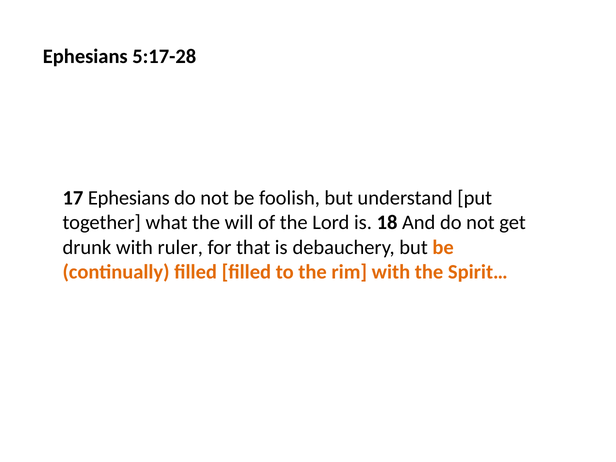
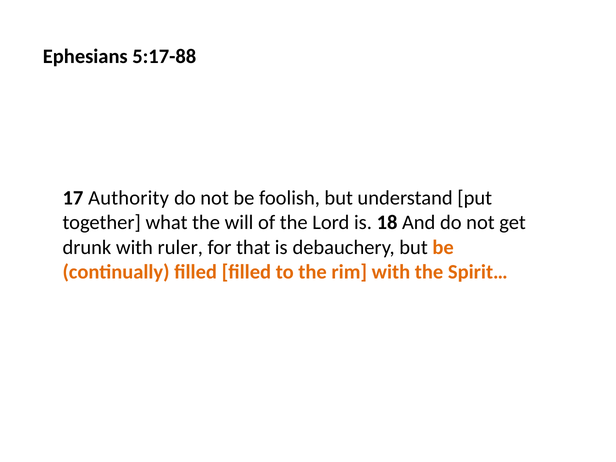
5:17-28: 5:17-28 -> 5:17-88 (164, 56)
17 Ephesians: Ephesians -> Authority (129, 198)
